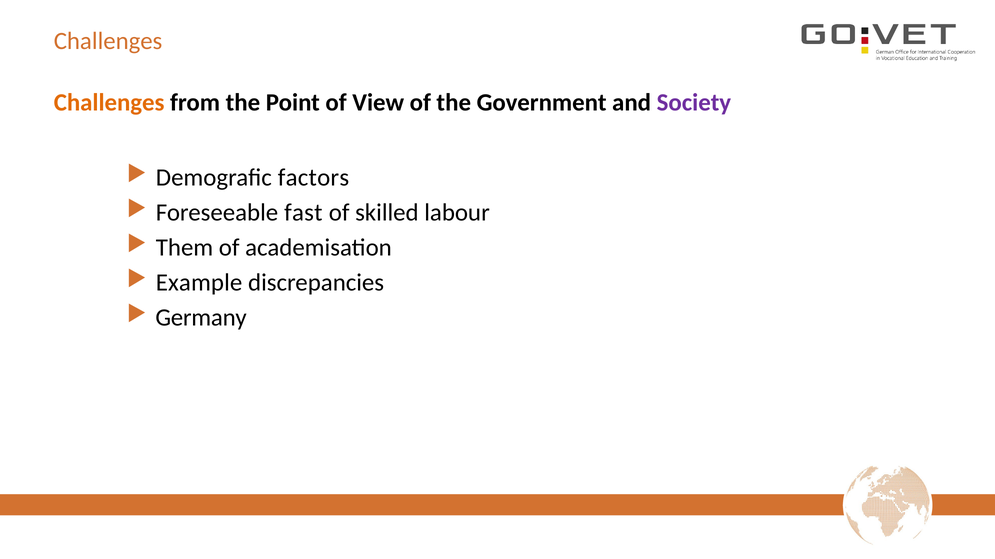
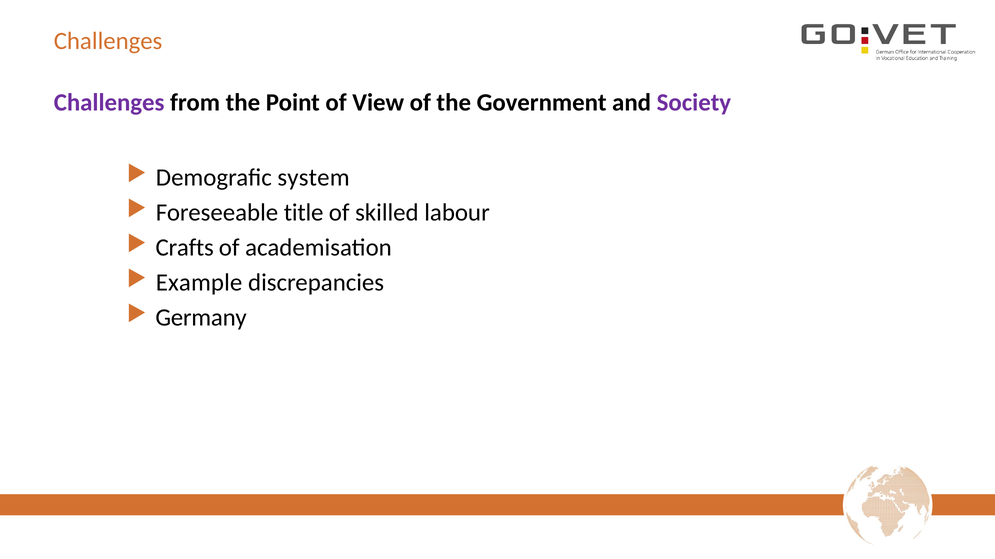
Challenges colour: orange -> purple (109, 103)
factors: factors -> system (314, 178)
fast: fast -> title (304, 213)
Them: Them -> Crafts (185, 248)
